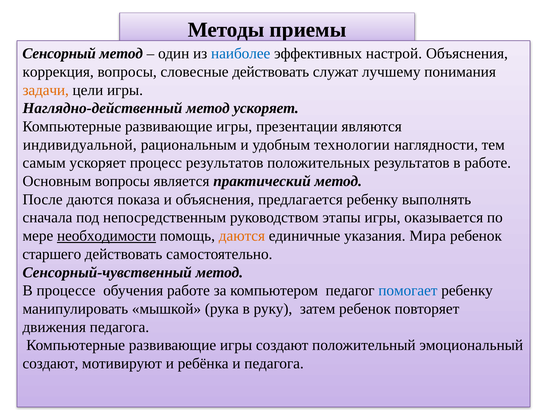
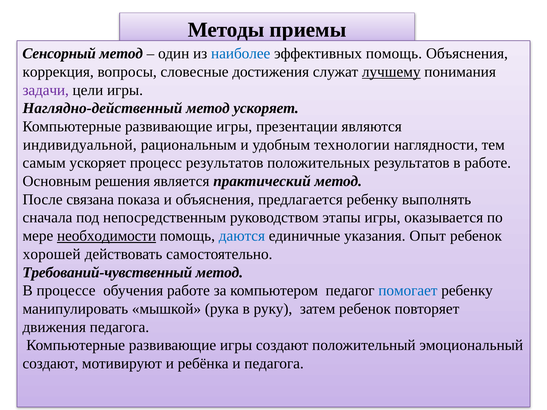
эффективных настрой: настрой -> помощь (394, 54)
словесные действовать: действовать -> достижения (271, 72)
лучшему underline: none -> present (391, 72)
задачи colour: orange -> purple (46, 90)
Основным вопросы: вопросы -> решения (122, 181)
После даются: даются -> связана (90, 200)
даются colour: orange -> blue (242, 236)
Мира: Мира -> Опыт (428, 236)
старшего: старшего -> хорошей (52, 254)
Сенсорный-чувственный: Сенсорный-чувственный -> Требований-чувственный (107, 272)
